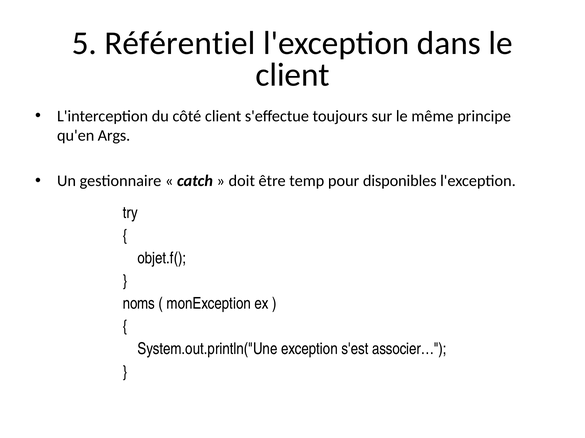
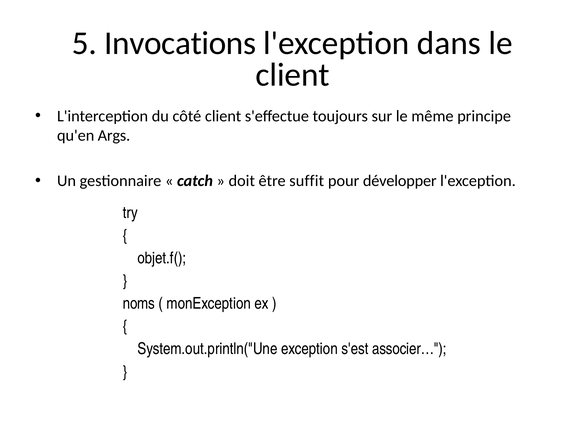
Référentiel: Référentiel -> Invocations (180, 43)
temp: temp -> suffit (307, 181)
disponibles: disponibles -> développer (400, 181)
